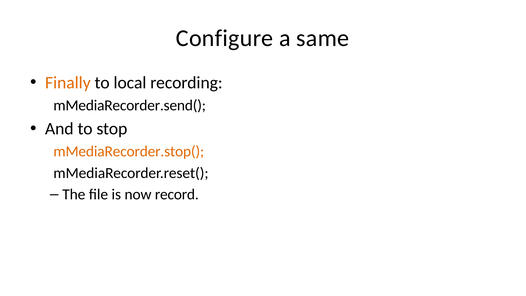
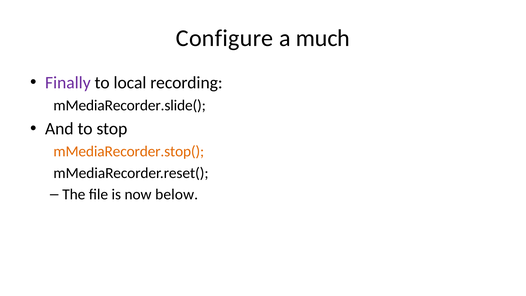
same: same -> much (323, 38)
Finally colour: orange -> purple (68, 83)
mMediaRecorder.send(: mMediaRecorder.send( -> mMediaRecorder.slide( (130, 105)
record: record -> below (177, 194)
